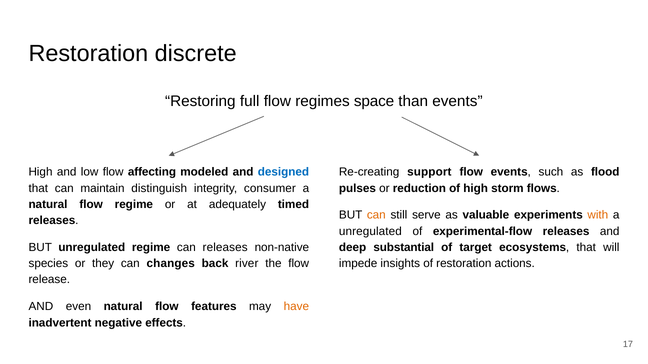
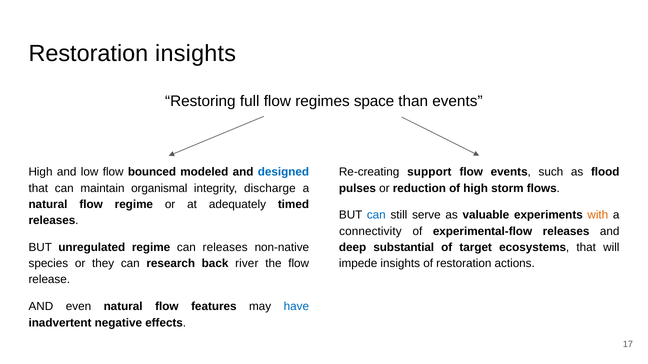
Restoration discrete: discrete -> insights (196, 54)
affecting: affecting -> bounced (152, 172)
distinguish: distinguish -> organismal (159, 188)
consumer: consumer -> discharge (270, 188)
can colour: orange -> blue (376, 215)
unregulated: unregulated -> connectivity (370, 232)
changes: changes -> research (171, 264)
have colour: orange -> blue (296, 307)
